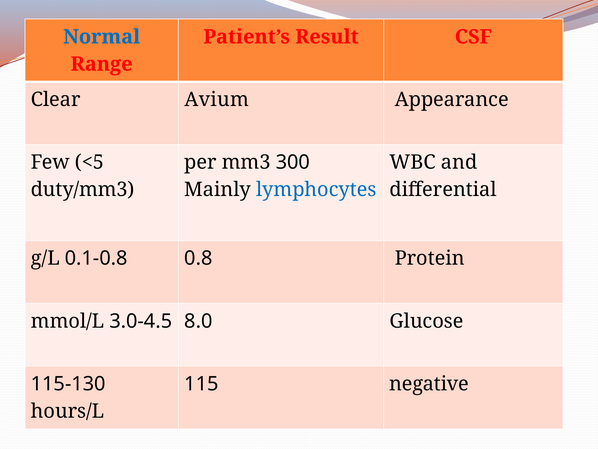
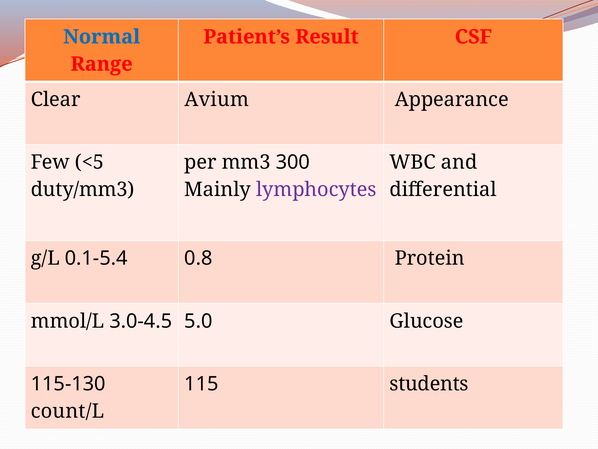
lymphocytes colour: blue -> purple (316, 189)
0.1-0.8: 0.1-0.8 -> 0.1-5.4 (96, 258)
8.0: 8.0 -> 5.0 (198, 321)
negative: negative -> students (429, 383)
hours/L: hours/L -> count/L (68, 411)
